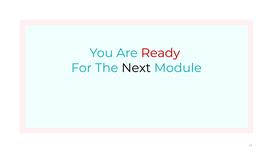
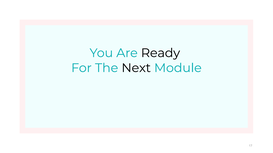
Ready colour: red -> black (161, 53)
